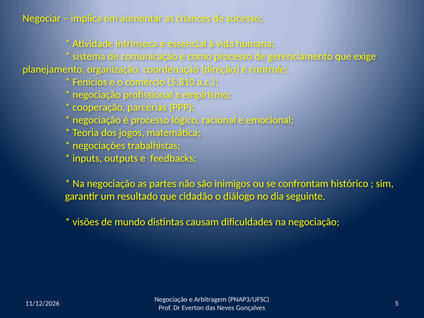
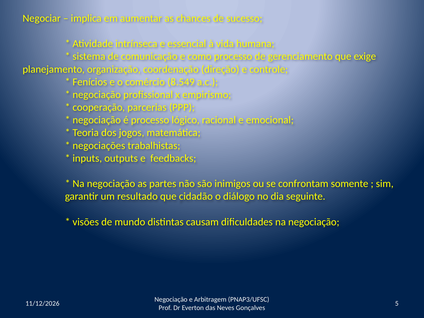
5.810: 5.810 -> 8.549 (181, 82)
histórico: histórico -> somente (350, 184)
